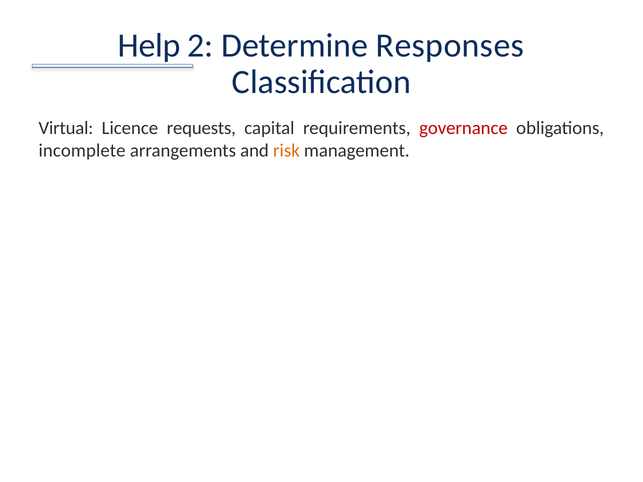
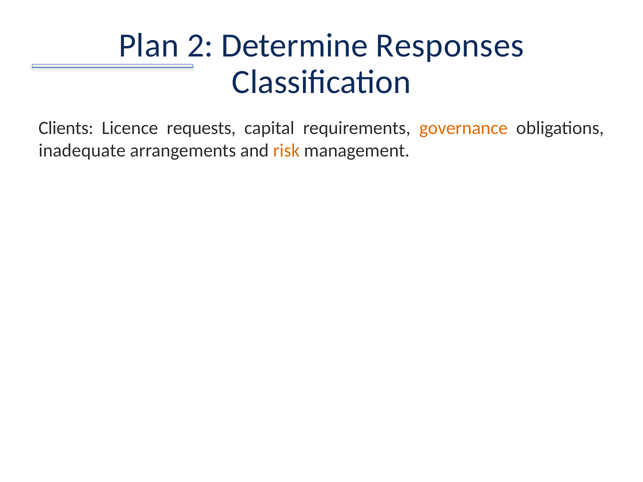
Help: Help -> Plan (149, 46)
Virtual: Virtual -> Clients (66, 128)
governance colour: red -> orange (463, 128)
incomplete: incomplete -> inadequate (82, 151)
